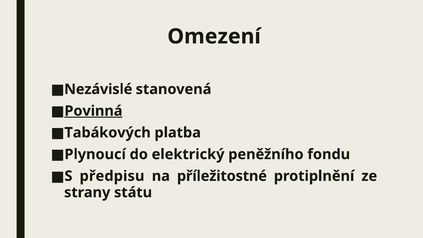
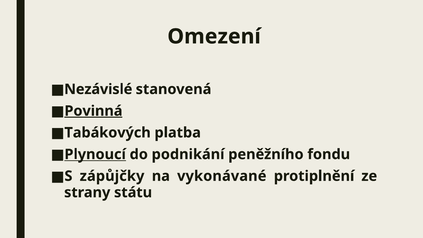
Plynoucí underline: none -> present (95, 154)
elektrický: elektrický -> podnikání (188, 154)
předpisu: předpisu -> zápůjčky (112, 176)
příležitostné: příležitostné -> vykonávané (222, 176)
